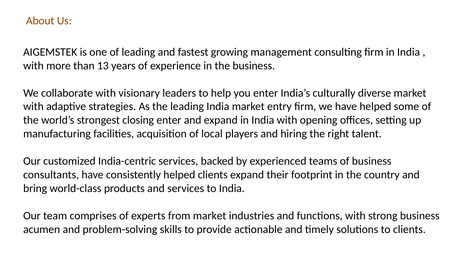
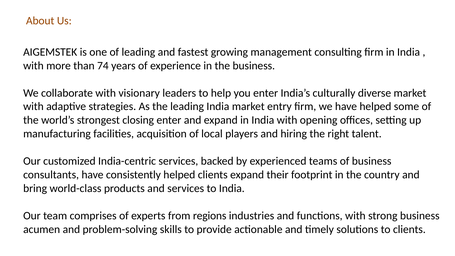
13: 13 -> 74 (103, 66)
from market: market -> regions (210, 216)
